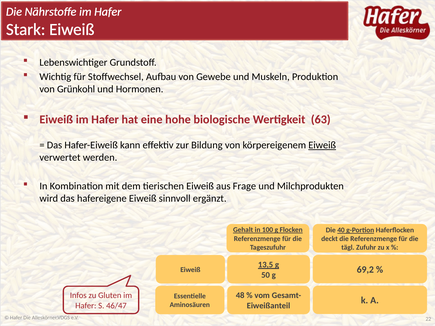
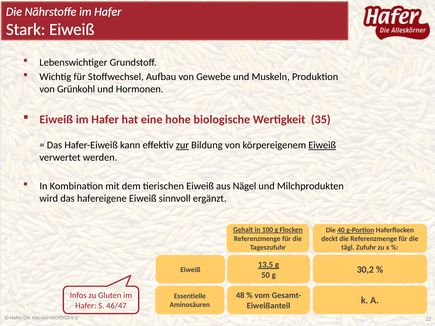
63: 63 -> 35 (321, 120)
zur underline: none -> present (182, 145)
Frage: Frage -> Nägel (245, 186)
69,2: 69,2 -> 30,2 (365, 270)
